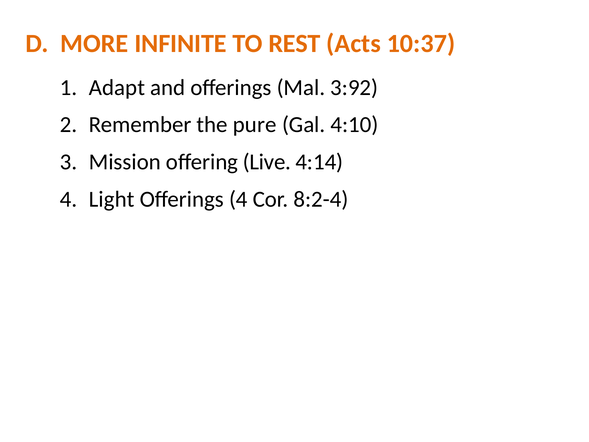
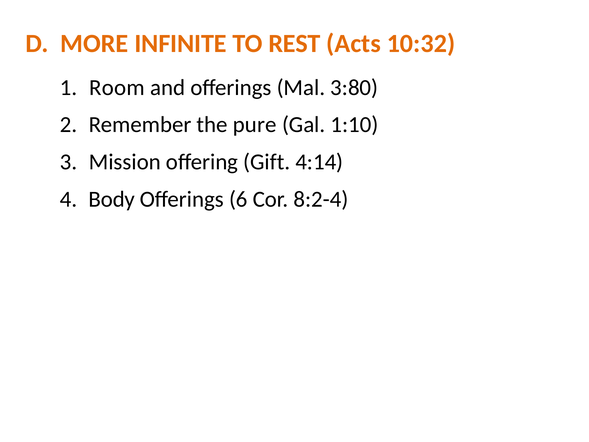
10:37: 10:37 -> 10:32 (421, 44)
Adapt: Adapt -> Room (117, 87)
3:92: 3:92 -> 3:80 (354, 87)
4:10: 4:10 -> 1:10 (354, 125)
Live: Live -> Gift (267, 162)
Light: Light -> Body (112, 199)
Offerings 4: 4 -> 6 (238, 199)
